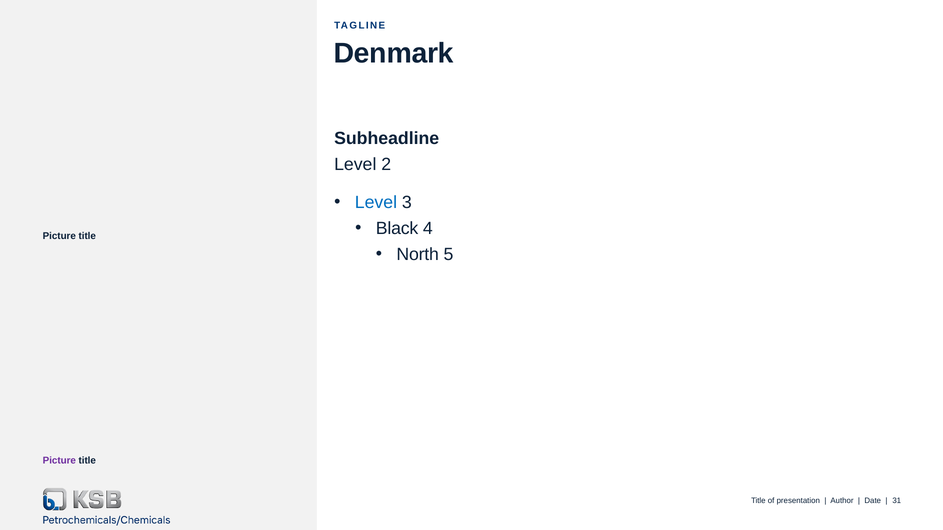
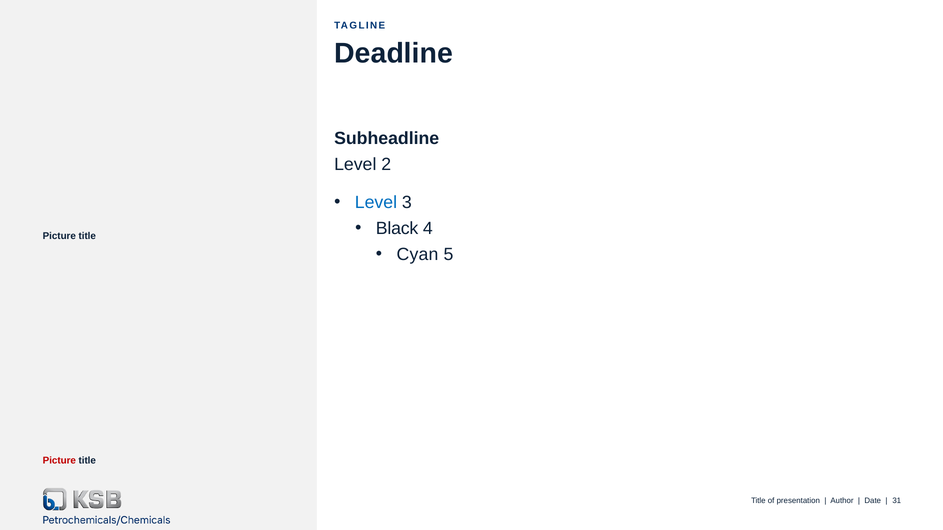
Denmark: Denmark -> Deadline (394, 53)
North: North -> Cyan (417, 255)
Picture colour: purple -> red (59, 461)
